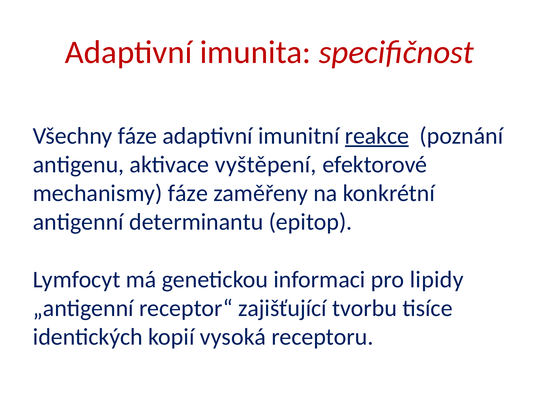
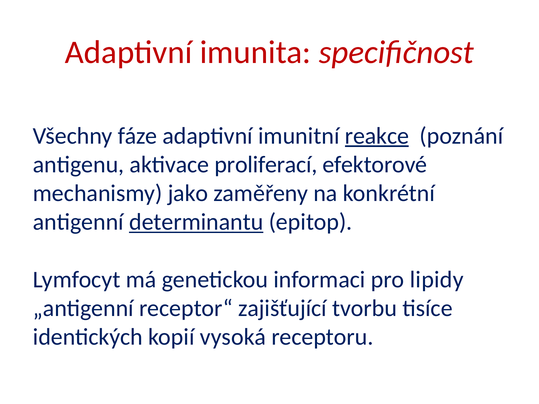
vyštěpení: vyštěpení -> proliferací (266, 165)
mechanismy fáze: fáze -> jako (188, 193)
determinantu underline: none -> present (196, 222)
